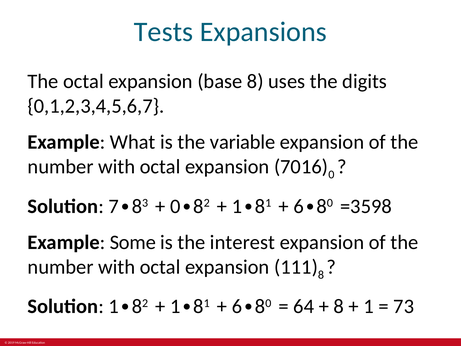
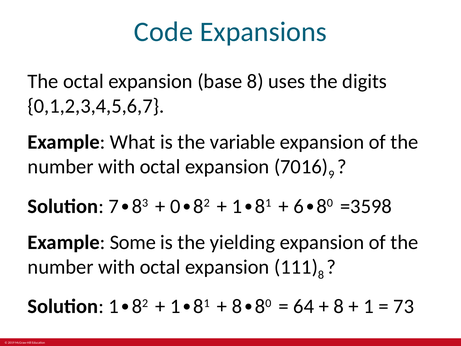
Tests: Tests -> Code (163, 32)
0: 0 -> 9 (331, 175)
interest: interest -> yielding (243, 242)
6: 6 -> 8 (237, 306)
